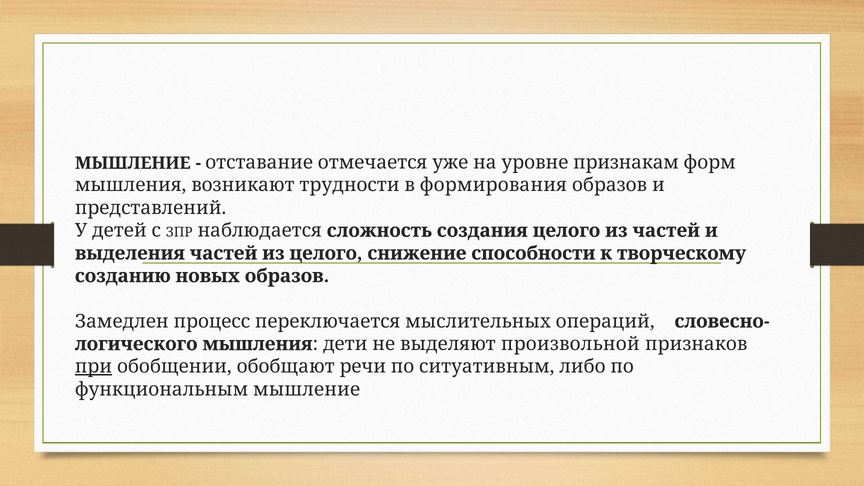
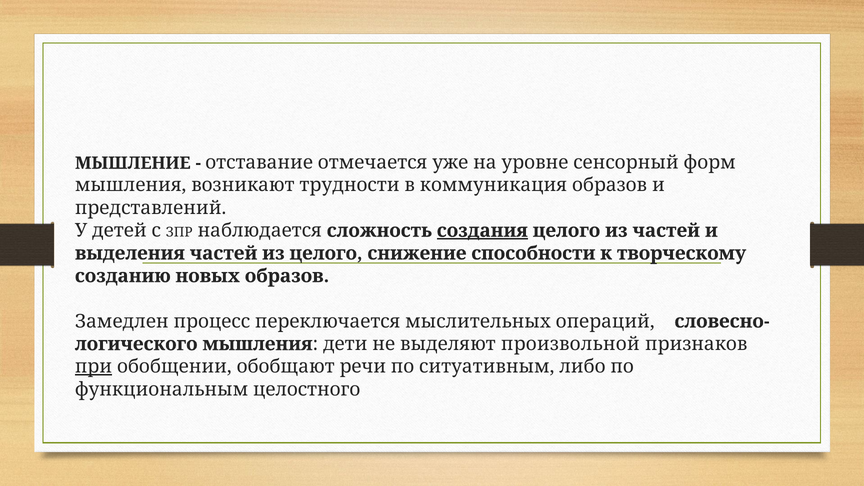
признакам: признакам -> сенсорный (626, 163)
формирования: формирования -> коммуникация (493, 185)
создания underline: none -> present (482, 231)
функциональным мышление: мышление -> целостного (307, 389)
